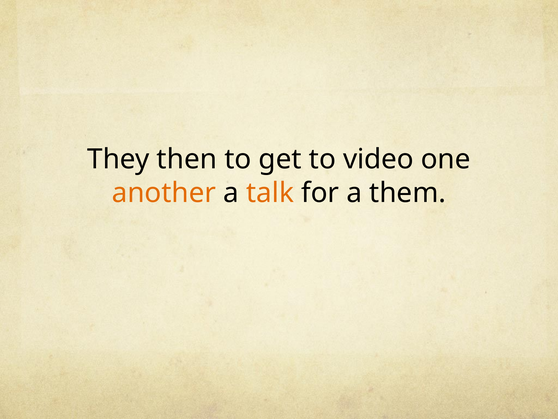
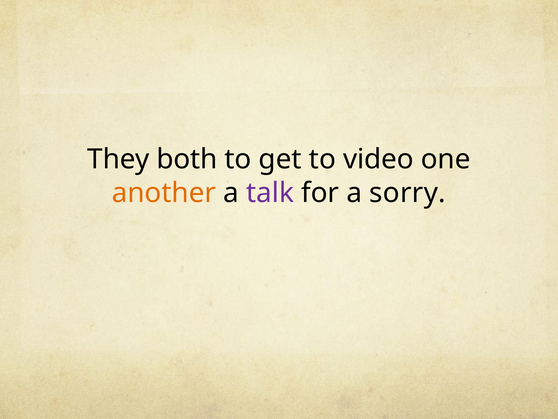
then: then -> both (187, 159)
talk colour: orange -> purple (270, 193)
them: them -> sorry (408, 193)
